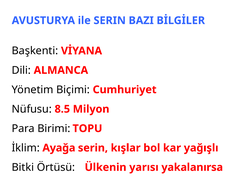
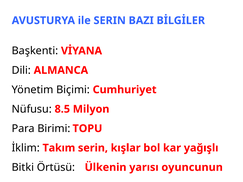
Ayağa: Ayağa -> Takım (59, 148)
yakalanırsa: yakalanırsa -> oyuncunun (192, 168)
